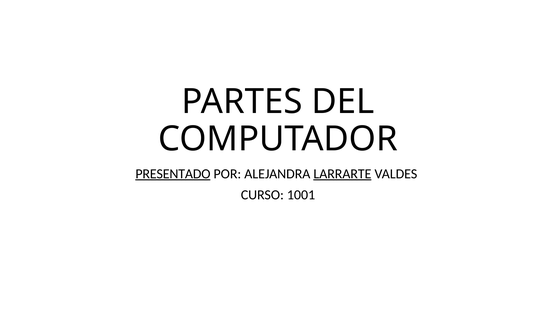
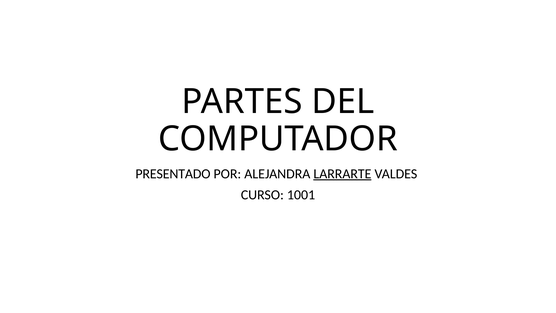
PRESENTADO underline: present -> none (173, 174)
